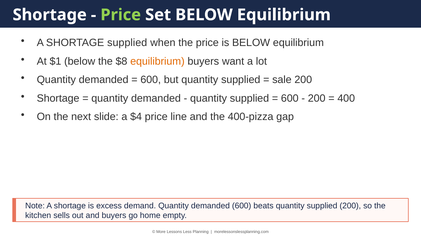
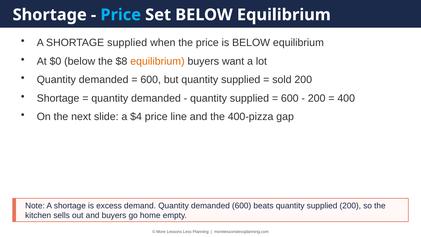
Price colour: light green -> light blue (121, 15)
$1: $1 -> $0 (55, 61)
sale: sale -> sold (282, 80)
